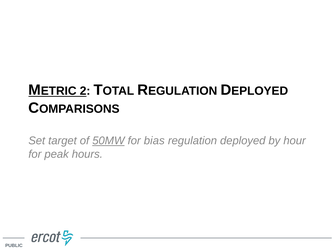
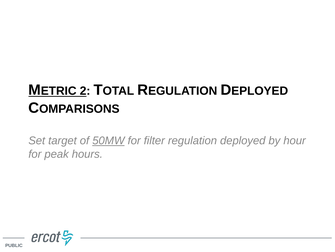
bias: bias -> filter (154, 140)
